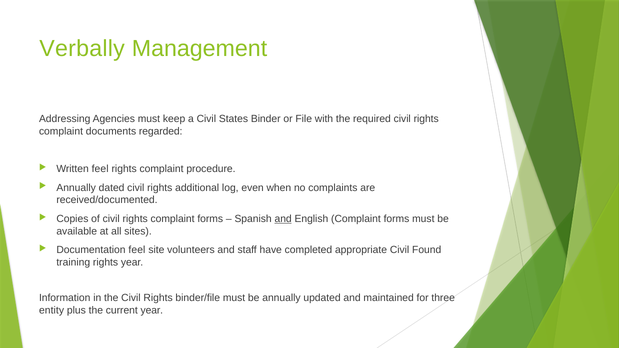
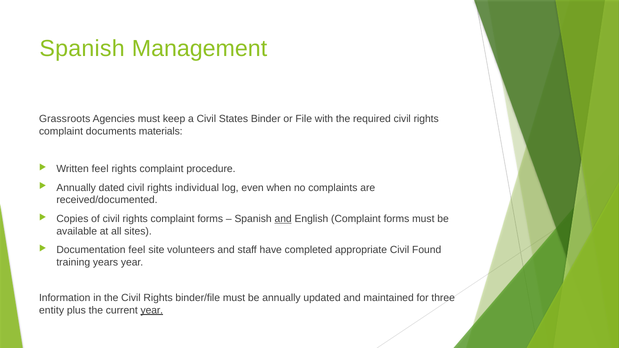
Verbally: Verbally -> Spanish (82, 49)
Addressing: Addressing -> Grassroots (65, 119)
regarded: regarded -> materials (161, 131)
additional: additional -> individual (197, 188)
training rights: rights -> years (106, 263)
year underline: none -> present (152, 310)
